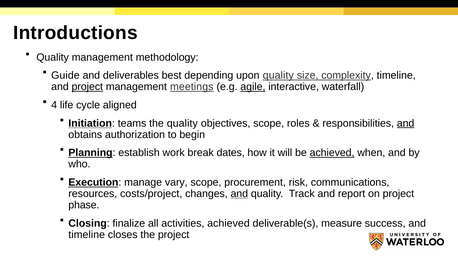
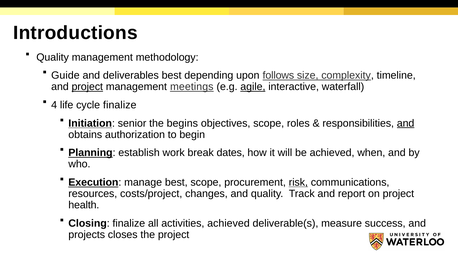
upon quality: quality -> follows (278, 75)
cycle aligned: aligned -> finalize (120, 105)
teams: teams -> senior (132, 123)
the quality: quality -> begins (182, 123)
achieved underline: present -> none (332, 153)
manage vary: vary -> best (176, 182)
risk underline: none -> present (298, 182)
and underline: present -> none (239, 193)
phase: phase -> health (84, 205)
timeline: timeline -> projects (87, 234)
